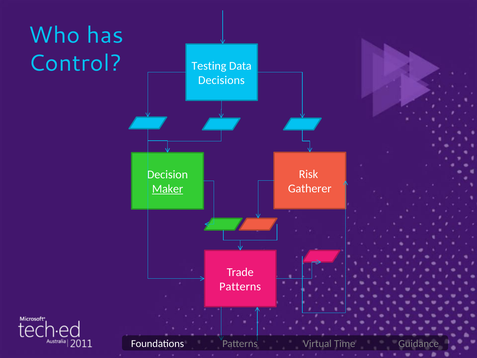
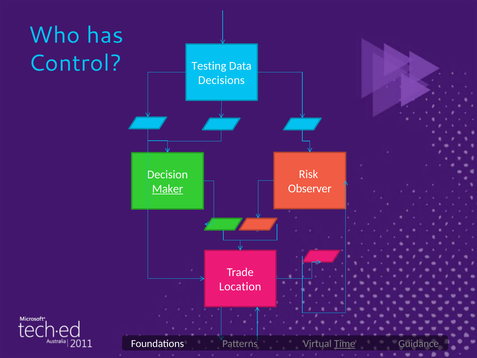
Gatherer: Gatherer -> Observer (310, 188)
Patterns: Patterns -> Location (240, 286)
Time underline: none -> present (345, 343)
